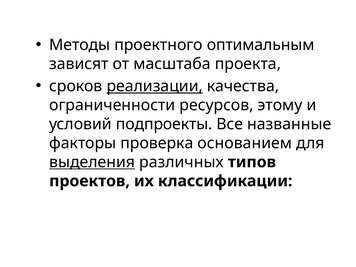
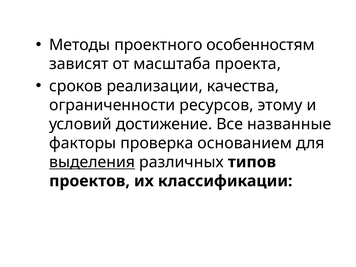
оптимальным: оптимальным -> особенностям (261, 45)
реализации underline: present -> none (155, 86)
подпроекты: подпроекты -> достижение (164, 124)
